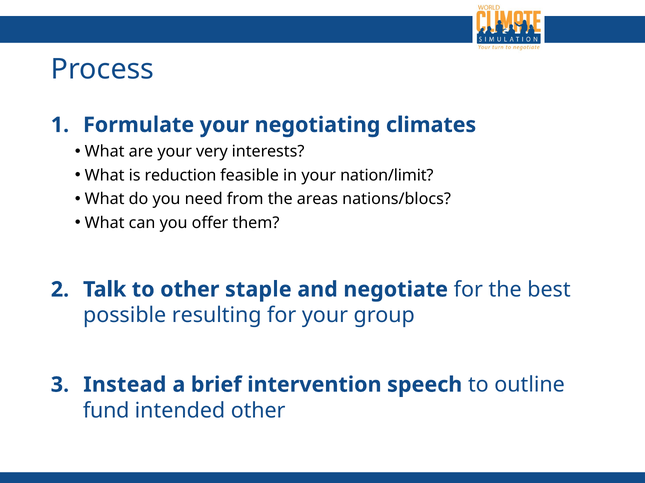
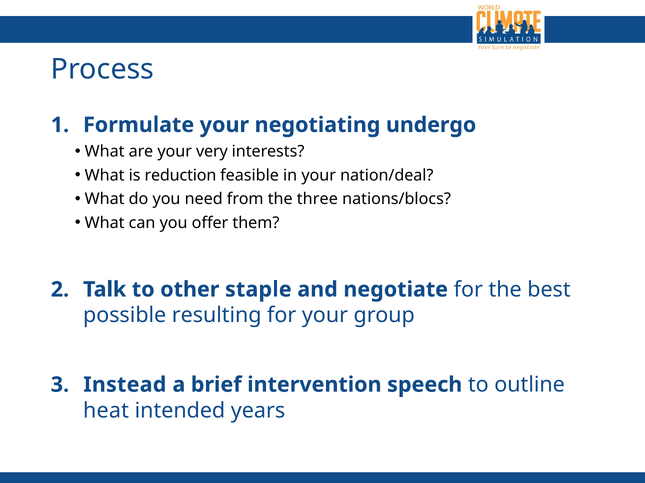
climates: climates -> undergo (431, 125)
nation/limit: nation/limit -> nation/deal (387, 176)
areas: areas -> three (317, 199)
fund: fund -> heat (106, 411)
intended other: other -> years (258, 411)
